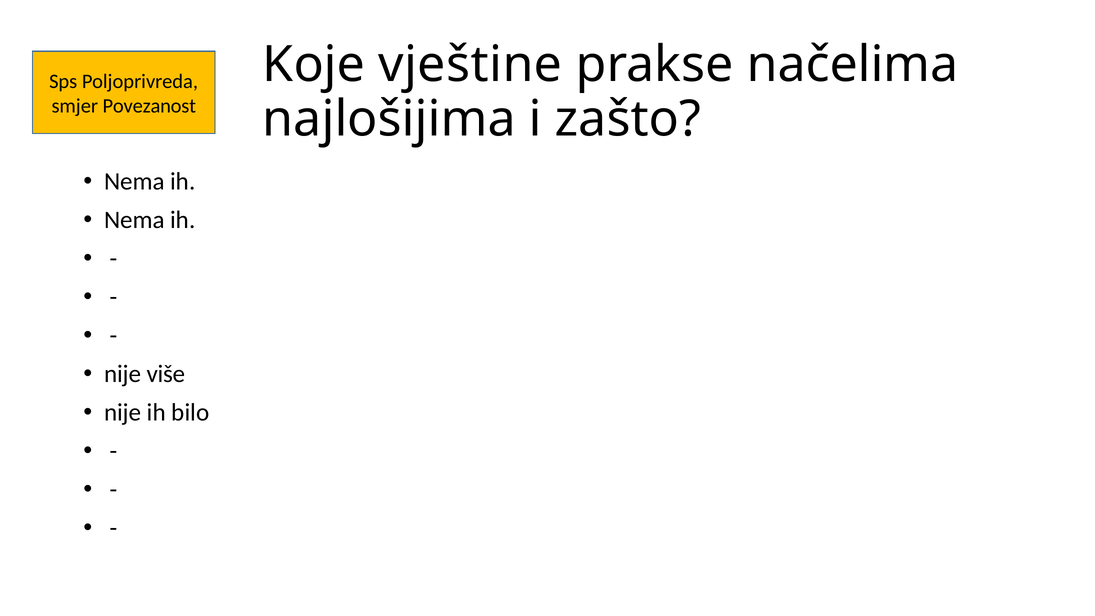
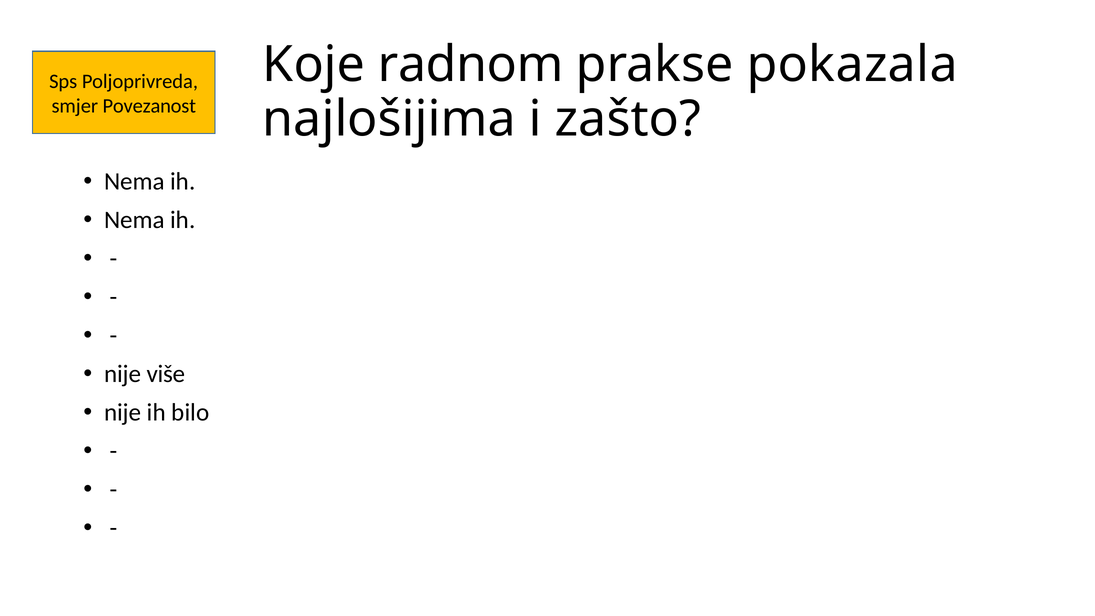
vještine: vještine -> radnom (471, 65)
načelima: načelima -> pokazala (852, 65)
